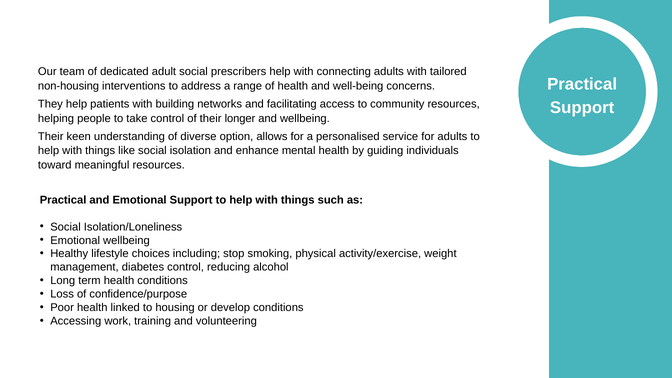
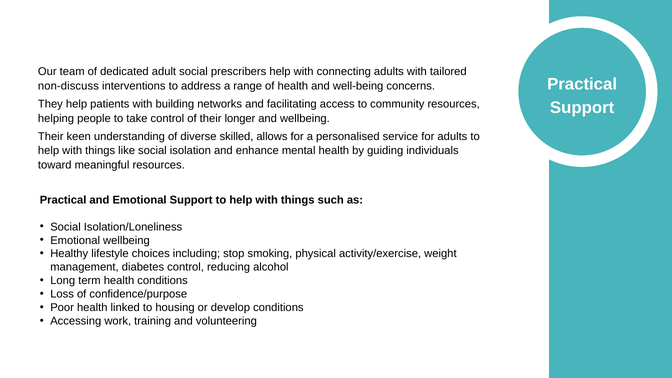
non-housing: non-housing -> non-discuss (68, 86)
option: option -> skilled (237, 136)
